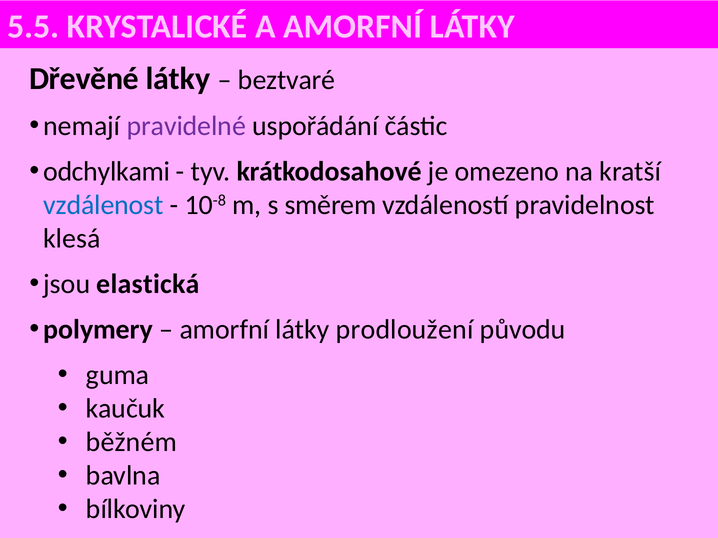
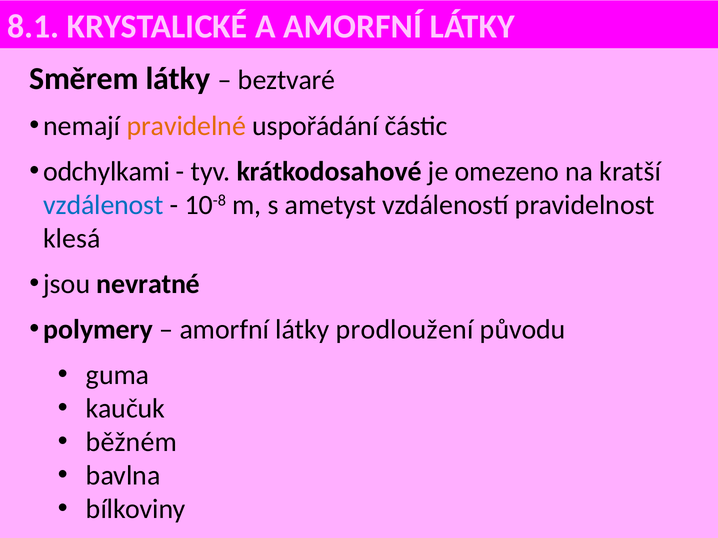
5.5: 5.5 -> 8.1 (33, 27)
Dřevěné: Dřevěné -> Směrem (84, 79)
pravidelné colour: purple -> orange (186, 126)
směrem: směrem -> ametyst (330, 205)
elastická: elastická -> nevratné (148, 284)
